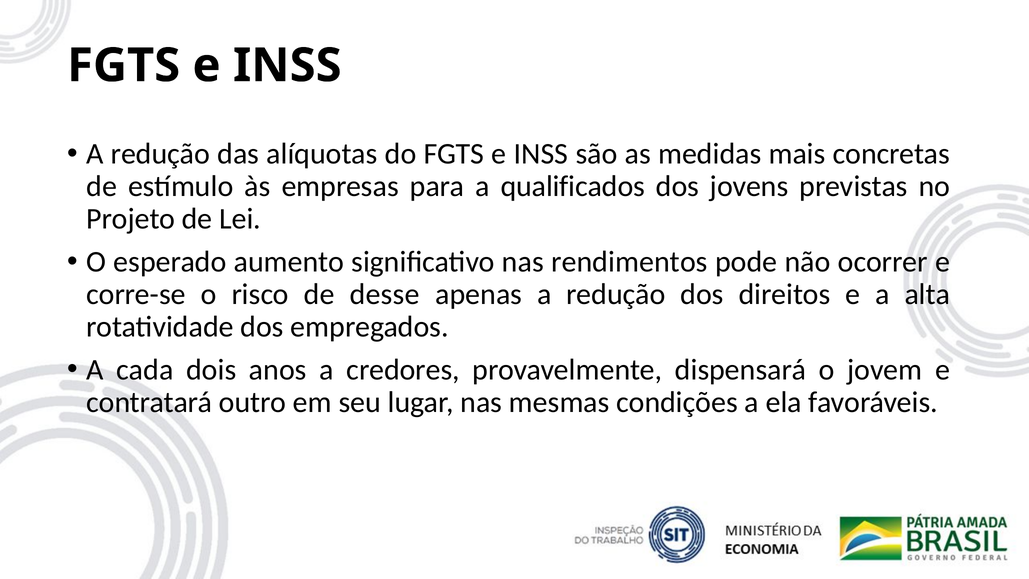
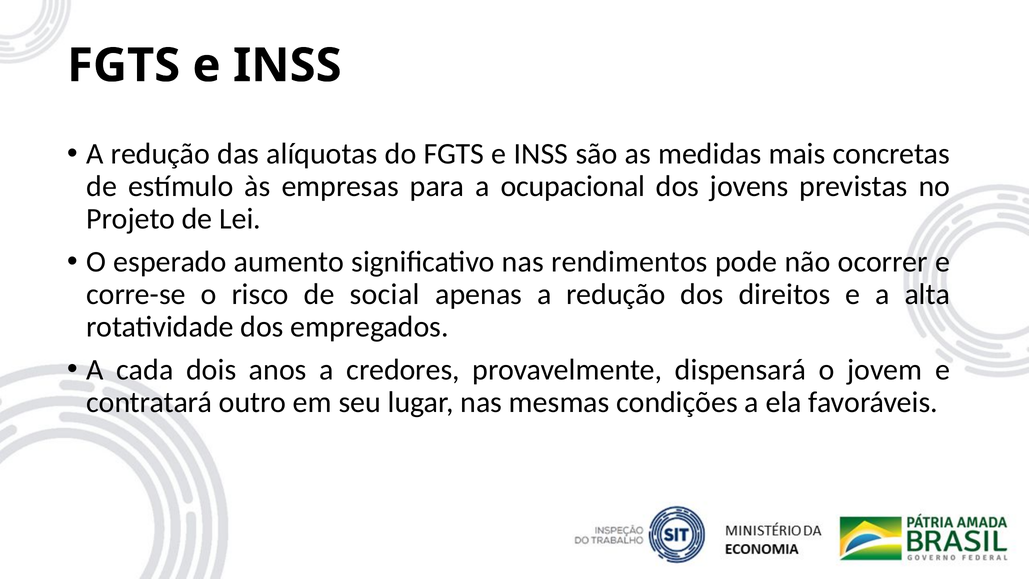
qualificados: qualificados -> ocupacional (573, 186)
desse: desse -> social (385, 294)
